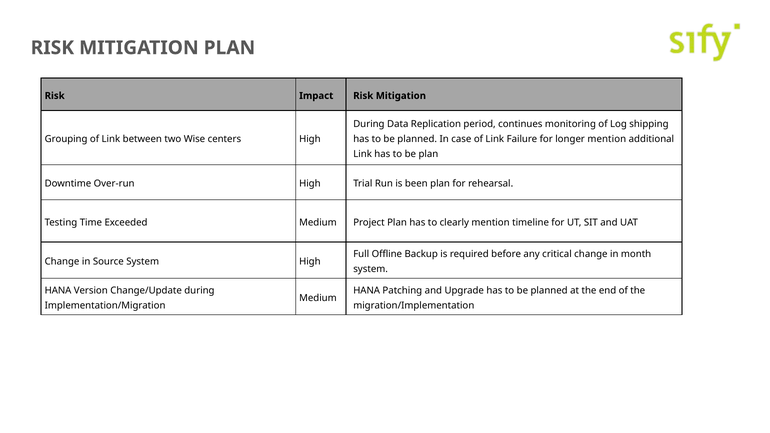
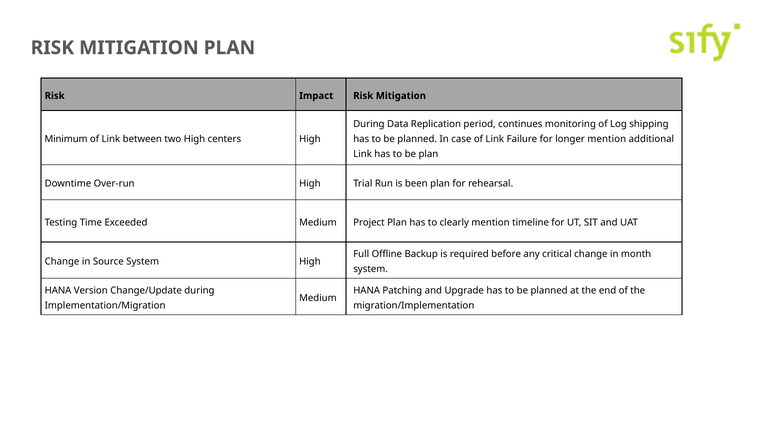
Grouping: Grouping -> Minimum (66, 139)
two Wise: Wise -> High (194, 139)
